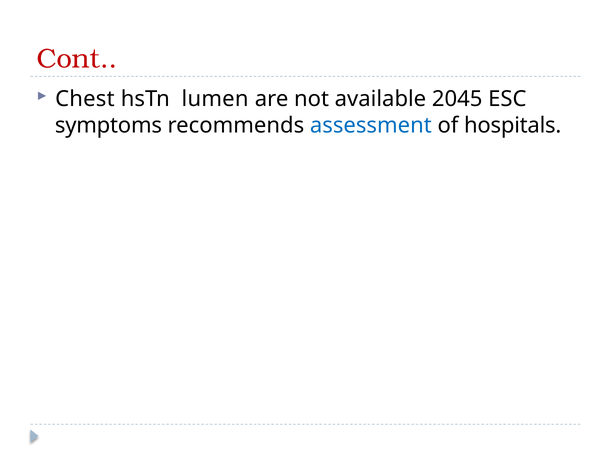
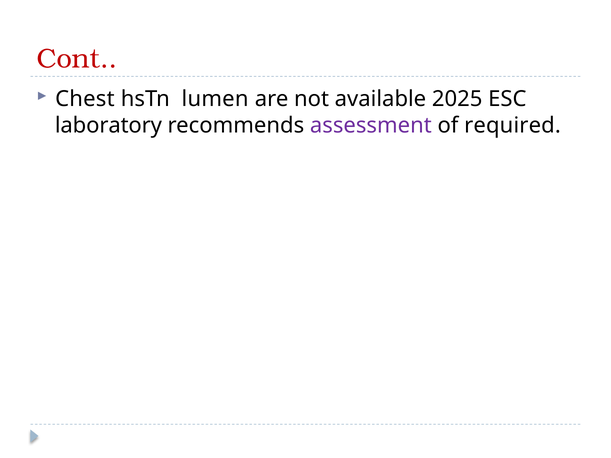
2045: 2045 -> 2025 (457, 99)
symptoms: symptoms -> laboratory (108, 126)
assessment colour: blue -> purple (371, 126)
hospitals: hospitals -> required (513, 126)
